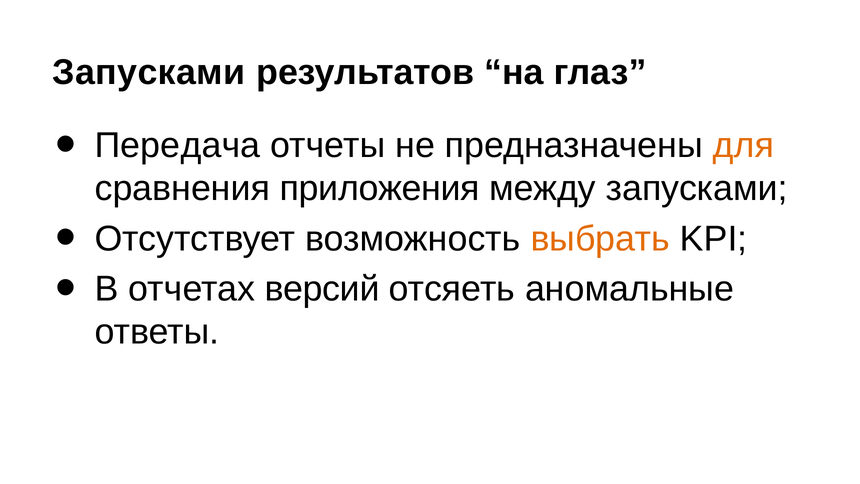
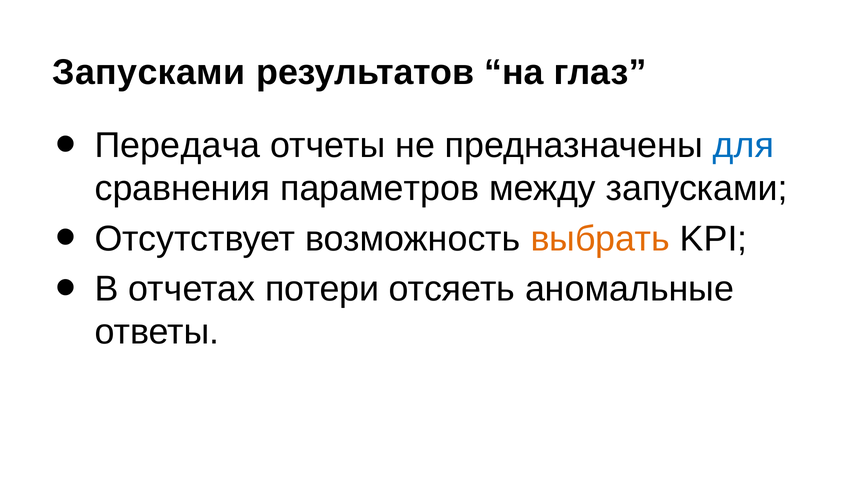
для colour: orange -> blue (743, 145)
приложения: приложения -> параметров (380, 188)
версий: версий -> потери (322, 289)
